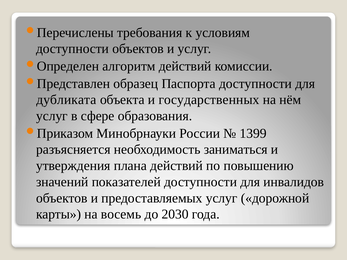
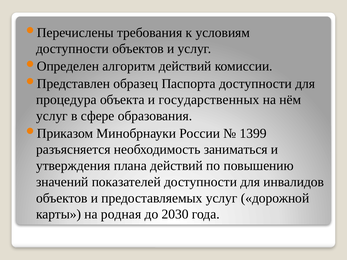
дубликата: дубликата -> процедура (66, 100)
восемь: восемь -> родная (121, 214)
